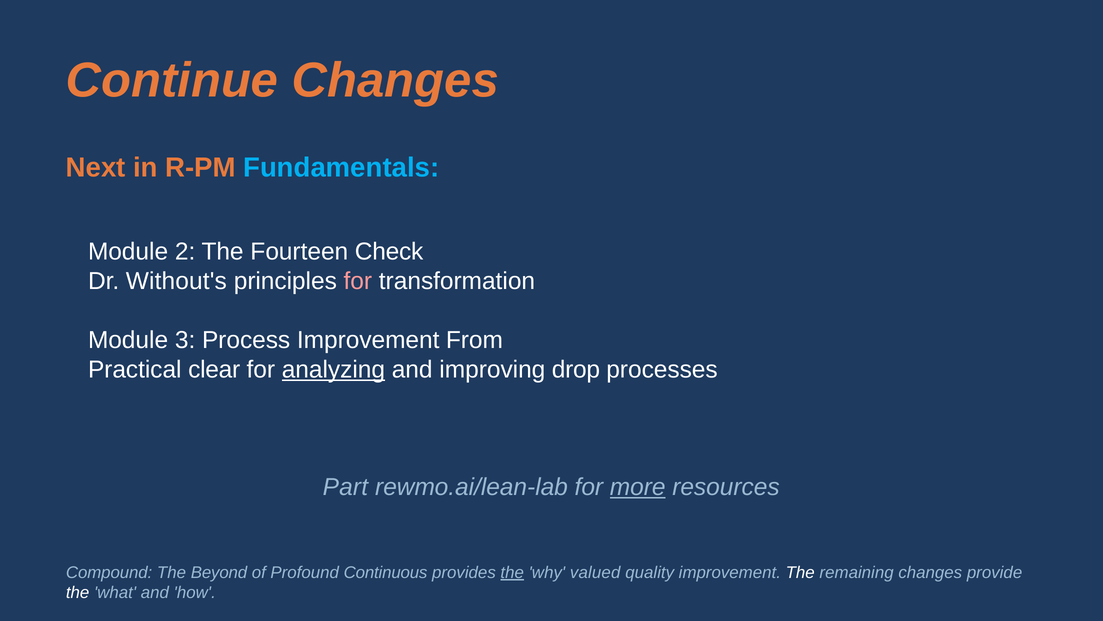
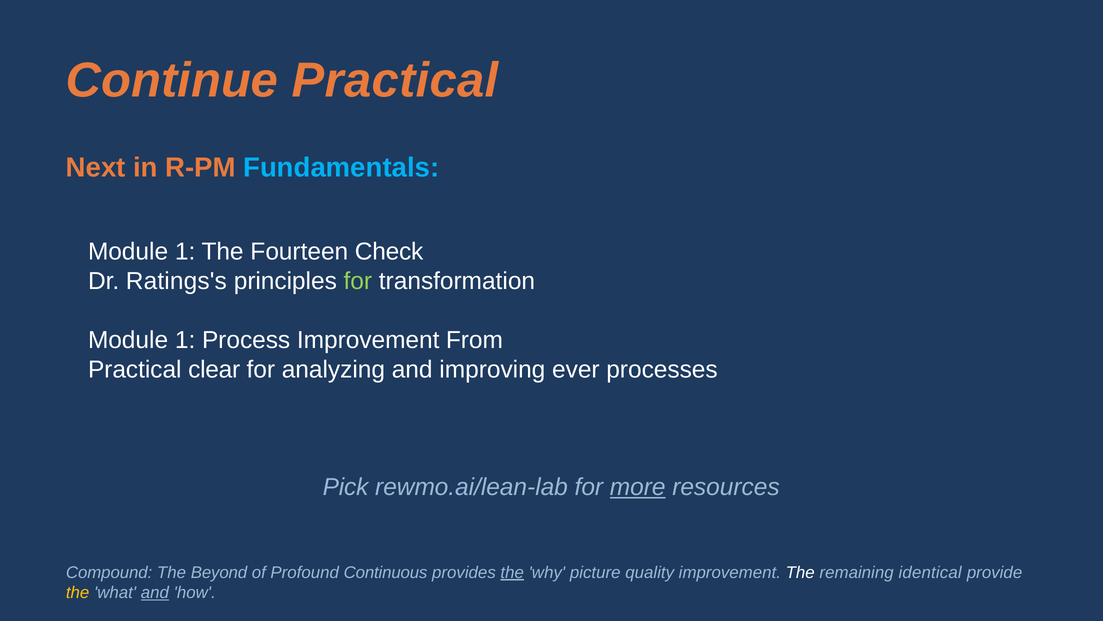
Continue Changes: Changes -> Practical (395, 81)
2: 2 -> 1 (185, 252)
Without's: Without's -> Ratings's (176, 281)
for colour: pink -> light green (358, 281)
3: 3 -> 1 (185, 340)
analyzing underline: present -> none (333, 369)
drop: drop -> ever (576, 369)
Part: Part -> Pick (346, 487)
valued: valued -> picture (595, 572)
remaining changes: changes -> identical (930, 572)
the colour: white -> yellow (78, 592)
and underline: none -> present (155, 592)
